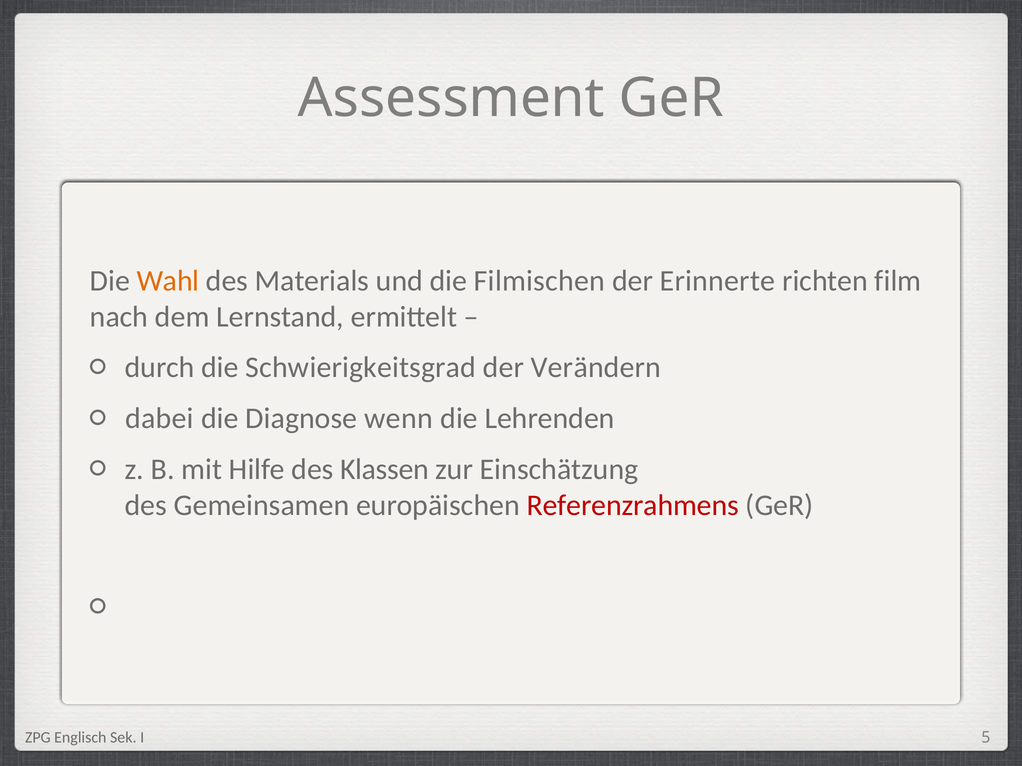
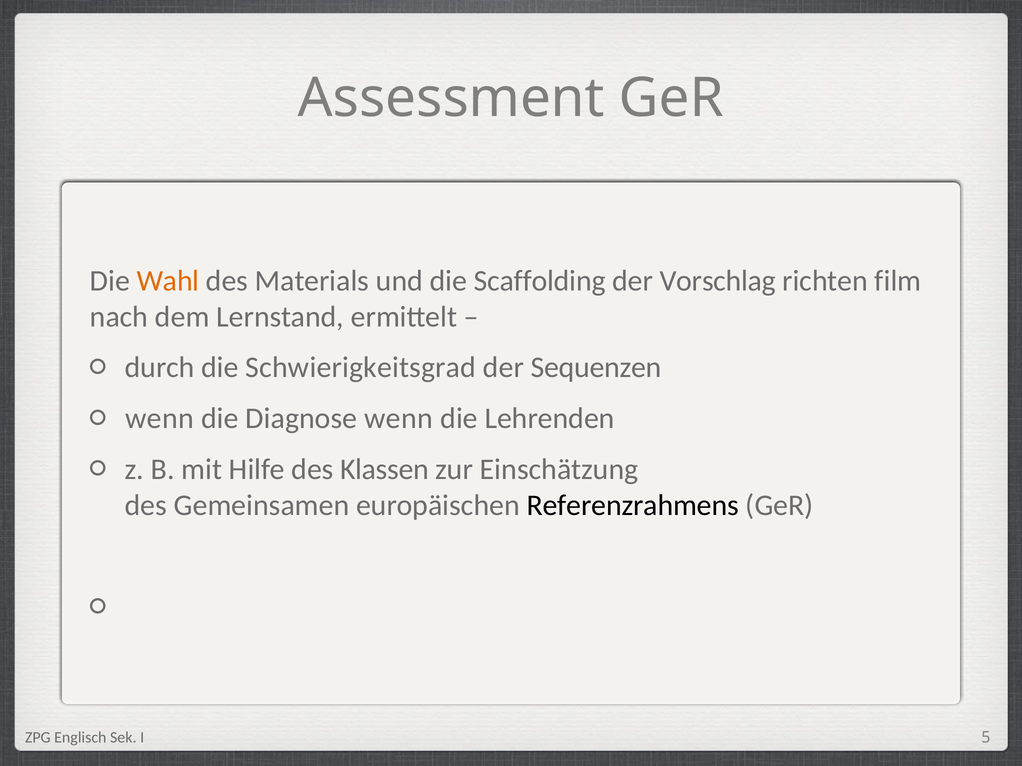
Filmischen: Filmischen -> Scaffolding (540, 281)
Erinnerte: Erinnerte -> Vorschlag (718, 281)
Verändern: Verändern -> Sequenzen (596, 368)
dabei: dabei -> wenn (159, 419)
Referenzrahmens colour: red -> black (633, 506)
